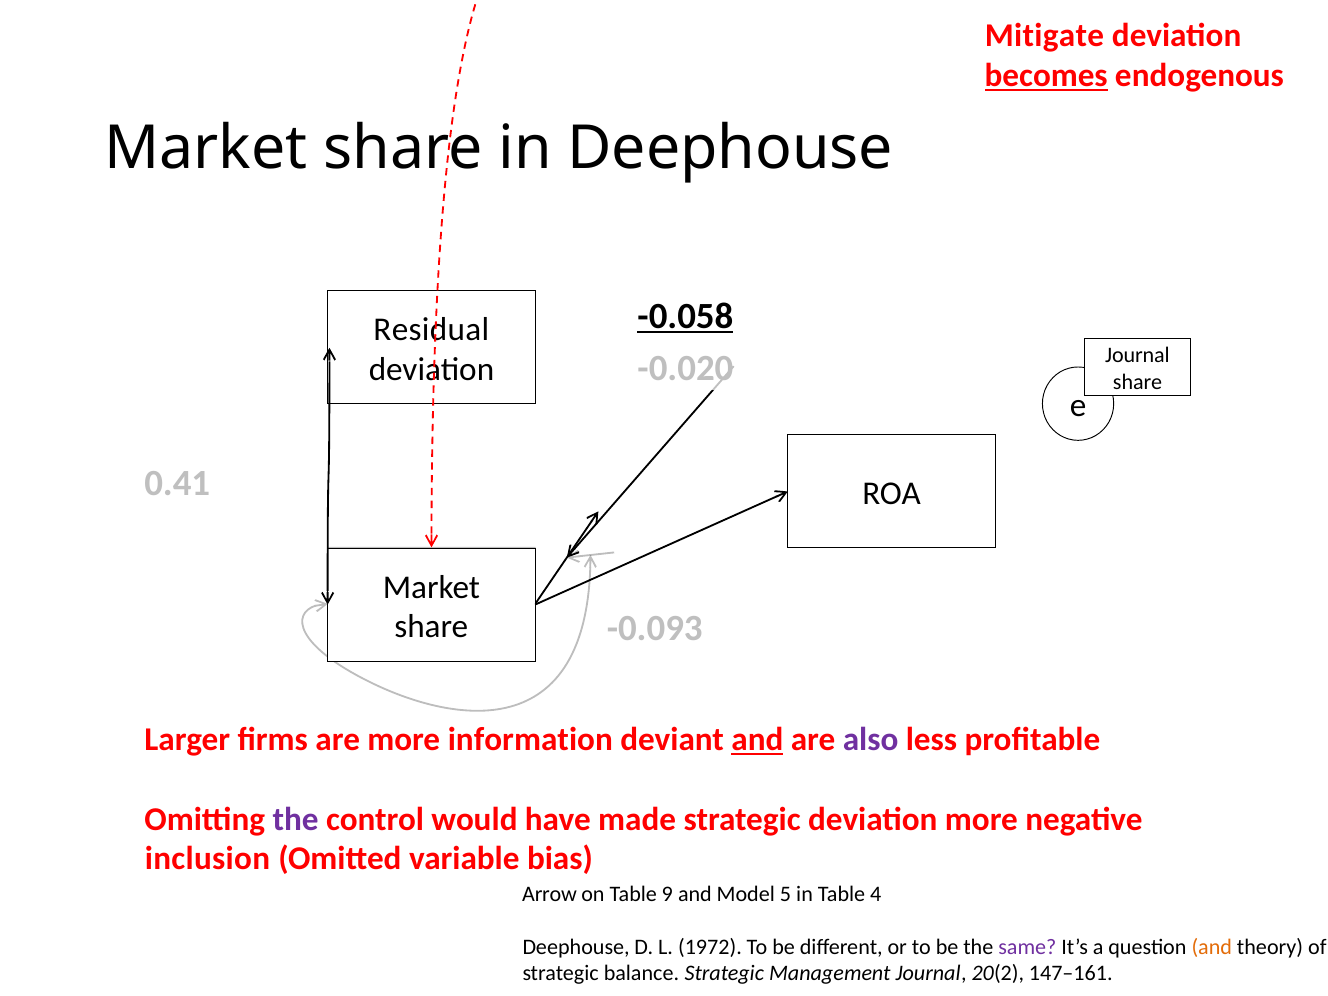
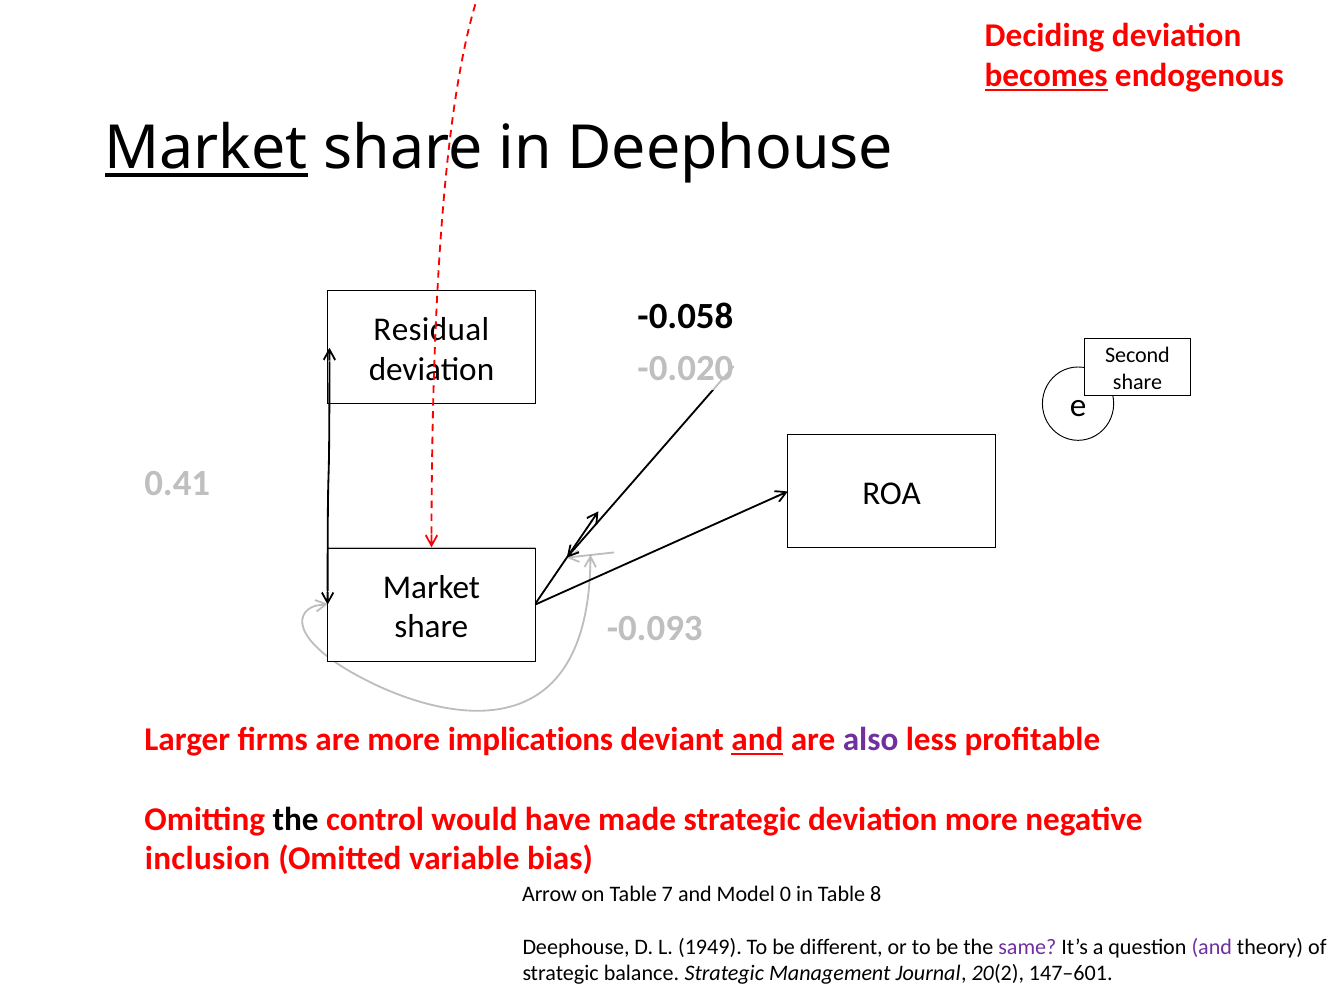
Mitigate: Mitigate -> Deciding (1045, 36)
Market underline: none -> present (206, 149)
-0.058 underline: present -> none (685, 316)
Journal: Journal -> Second (1137, 355)
information: information -> implications (530, 739)
the colour: purple -> black (296, 819)
9: 9 -> 7 (667, 894)
5: 5 -> 0 (785, 894)
4: 4 -> 8 (876, 894)
1972: 1972 -> 1949 (710, 947)
and colour: orange -> purple (1212, 947)
147–161: 147–161 -> 147–601 (1071, 973)
